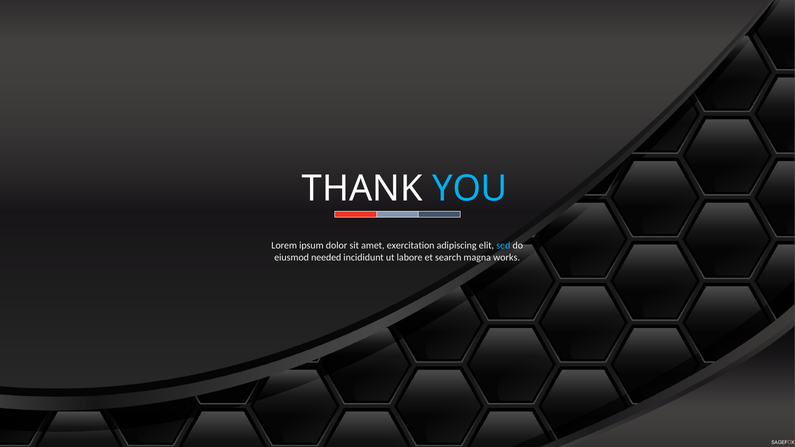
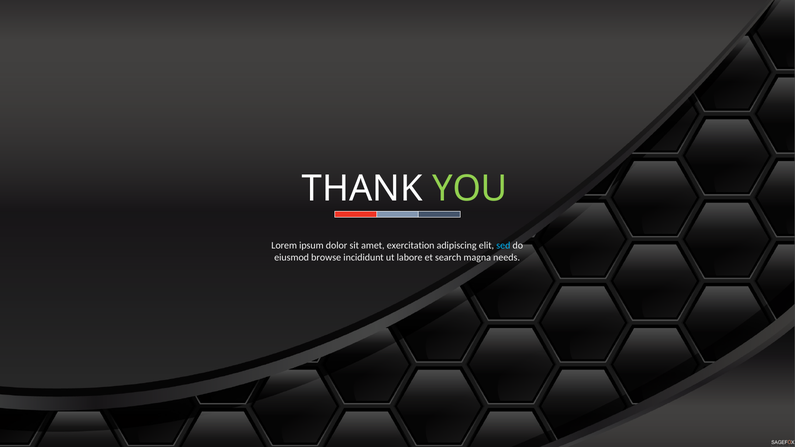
YOU colour: light blue -> light green (470, 189)
needed: needed -> browse (326, 257)
works: works -> needs (507, 257)
